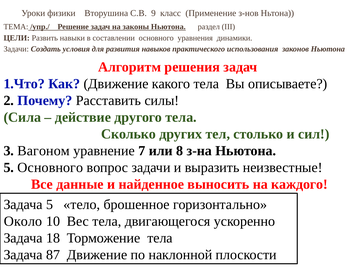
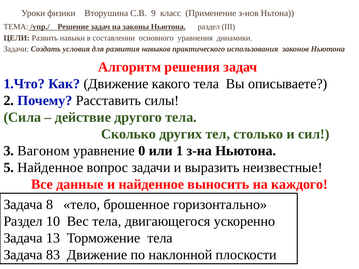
7: 7 -> 0 (142, 151)
8: 8 -> 1 (180, 151)
5 Основного: Основного -> Найденное (50, 168)
Задача 5: 5 -> 8 (50, 205)
Около: Около -> Раздел (23, 221)
18: 18 -> 13 (53, 238)
87: 87 -> 83 (53, 255)
